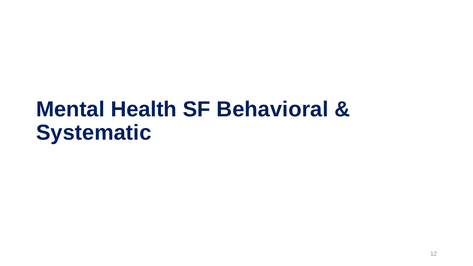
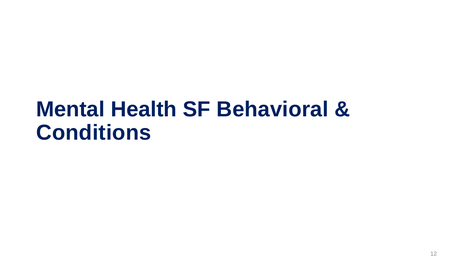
Systematic: Systematic -> Conditions (94, 133)
